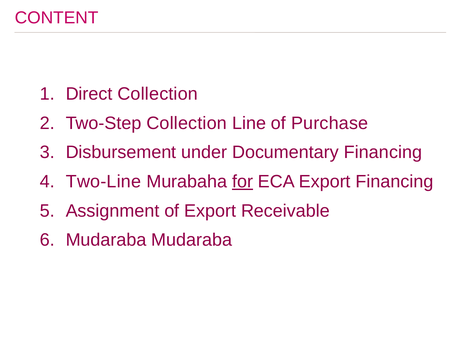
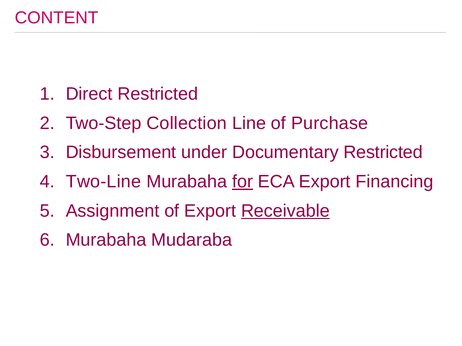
Direct Collection: Collection -> Restricted (158, 94)
Documentary Financing: Financing -> Restricted (383, 153)
Receivable underline: none -> present (285, 211)
Mudaraba: Mudaraba -> Murabaha (106, 240)
